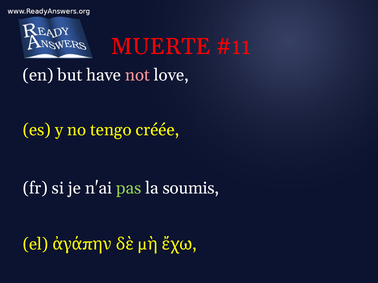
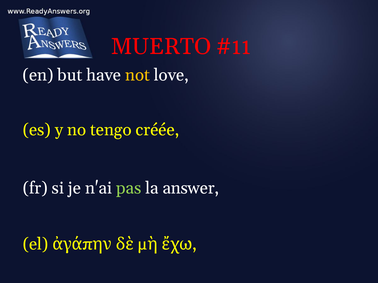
MUERTE: MUERTE -> MUERTO (161, 47)
not colour: pink -> yellow (138, 75)
soumis: soumis -> answer (191, 188)
